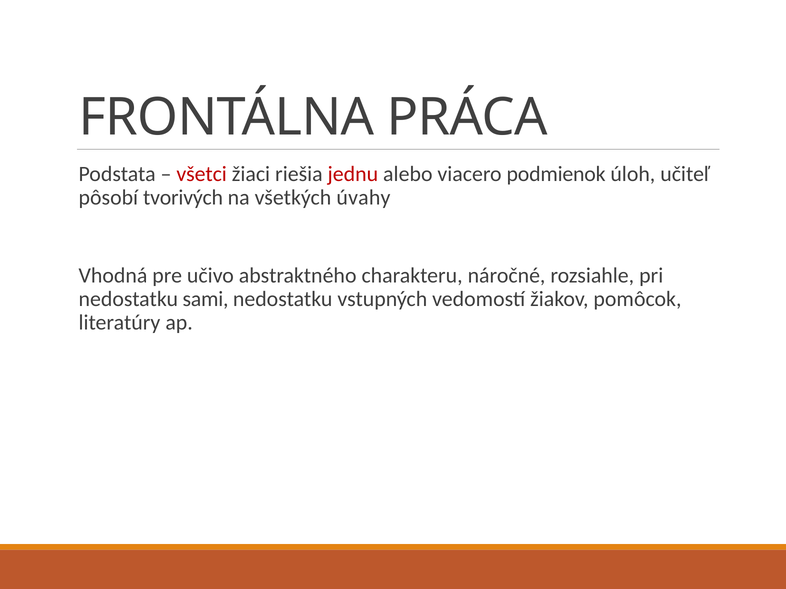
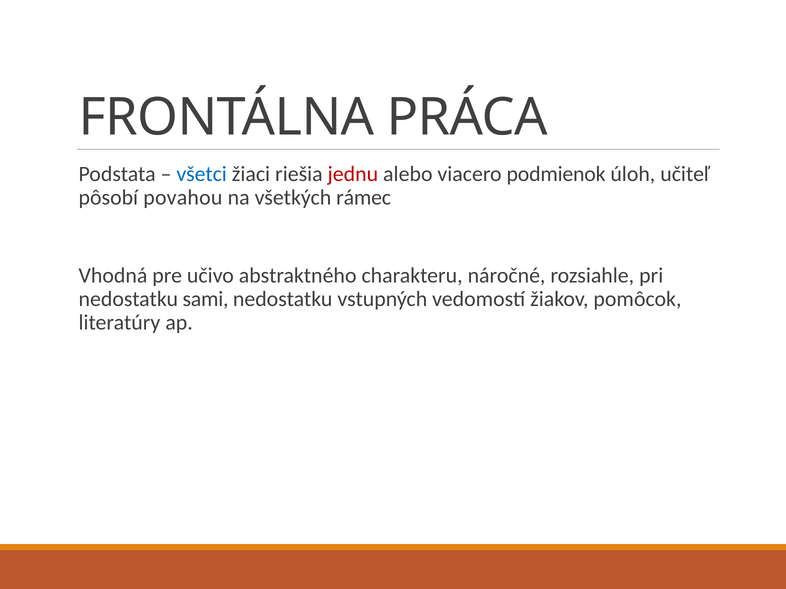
všetci colour: red -> blue (202, 174)
tvorivých: tvorivých -> povahou (183, 198)
úvahy: úvahy -> rámec (364, 198)
